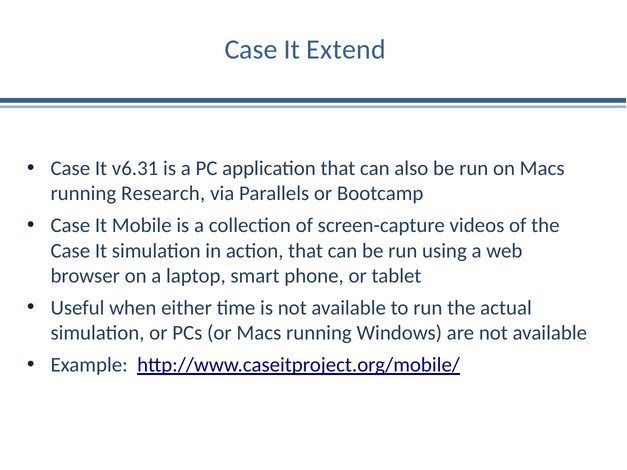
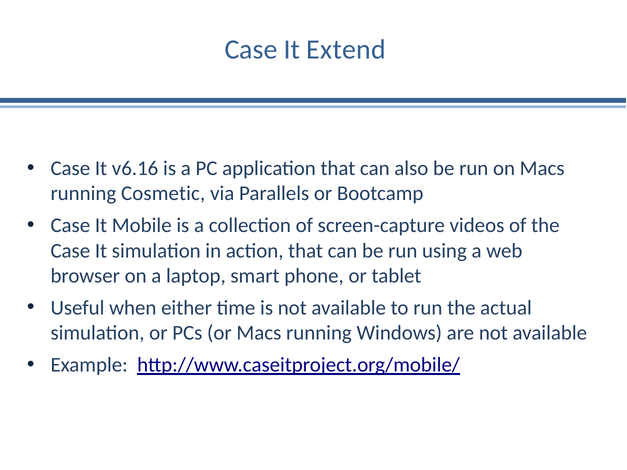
v6.31: v6.31 -> v6.16 (135, 169)
Research: Research -> Cosmetic (163, 194)
